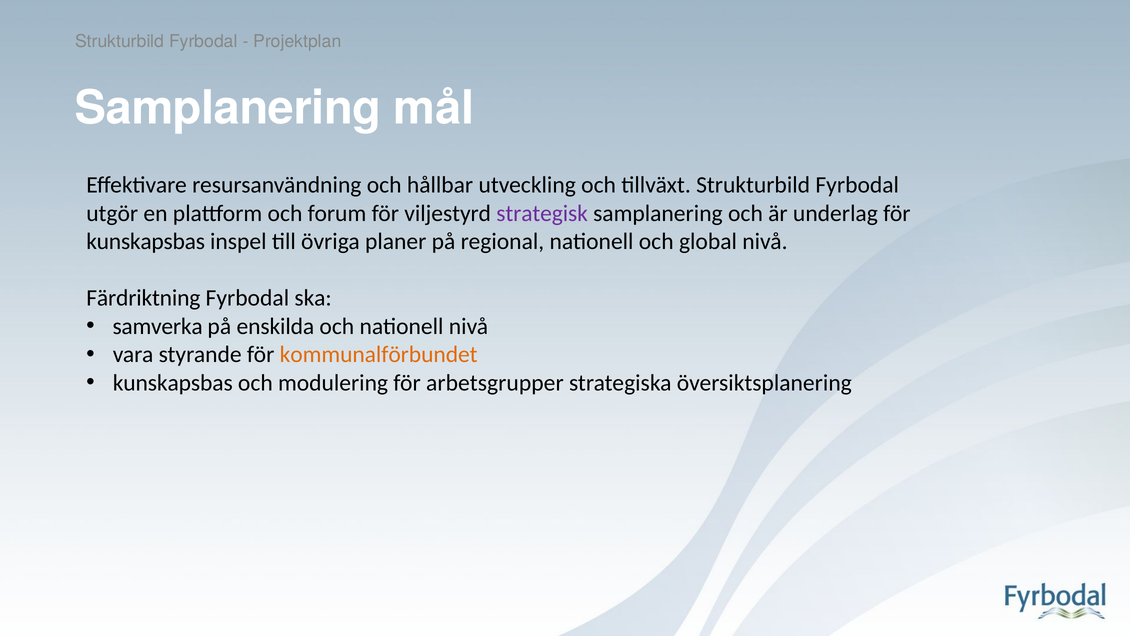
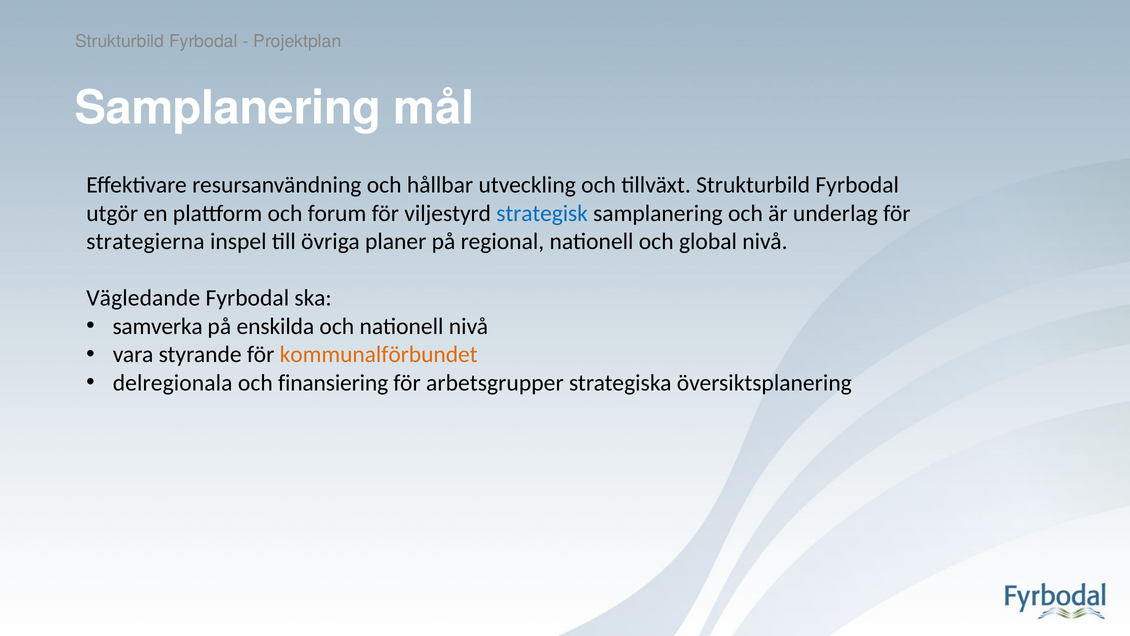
strategisk colour: purple -> blue (542, 213)
kunskapsbas: kunskapsbas -> strategierna (145, 241)
Färdriktning: Färdriktning -> Vägledande (143, 298)
kunskapsbas: kunskapsbas -> delregionala (173, 383)
modulering: modulering -> finansiering (333, 383)
